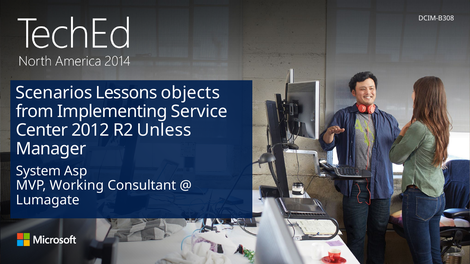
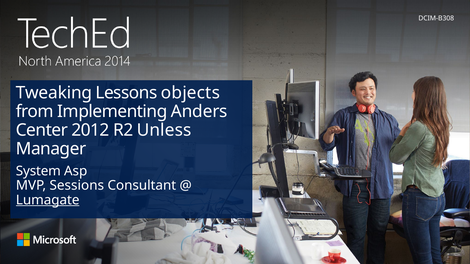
Scenarios: Scenarios -> Tweaking (54, 93)
Service: Service -> Anders (199, 112)
Working: Working -> Sessions (77, 186)
Lumagate underline: none -> present (48, 200)
